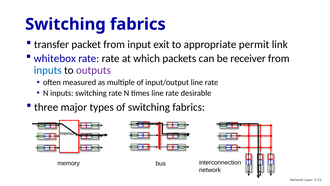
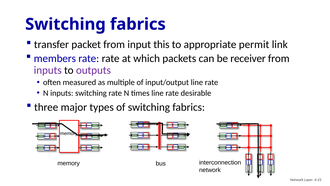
exit: exit -> this (161, 44)
whitebox: whitebox -> members (55, 58)
inputs colour: blue -> purple (48, 70)
